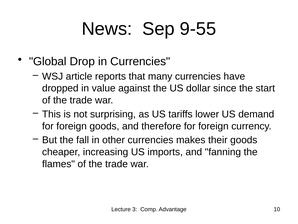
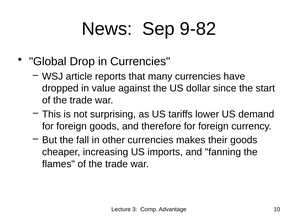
9-55: 9-55 -> 9-82 (198, 29)
